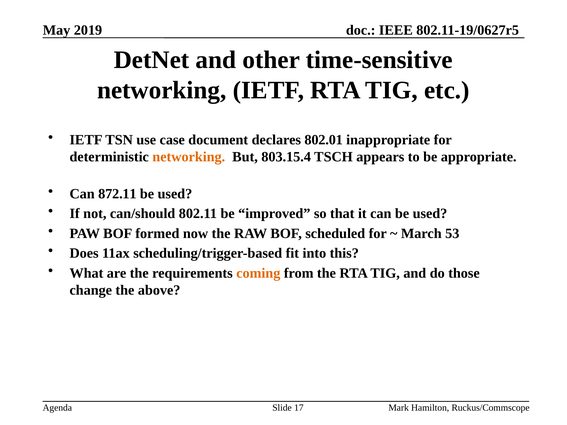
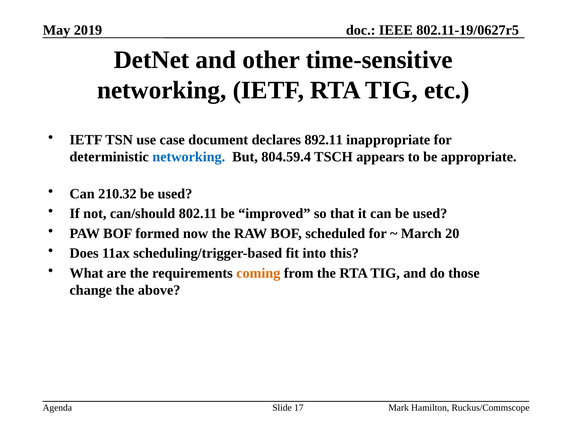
802.01: 802.01 -> 892.11 (324, 140)
networking colour: orange -> blue (189, 157)
803.15.4: 803.15.4 -> 804.59.4 (286, 157)
872.11: 872.11 -> 210.32 (117, 194)
53: 53 -> 20 (452, 233)
